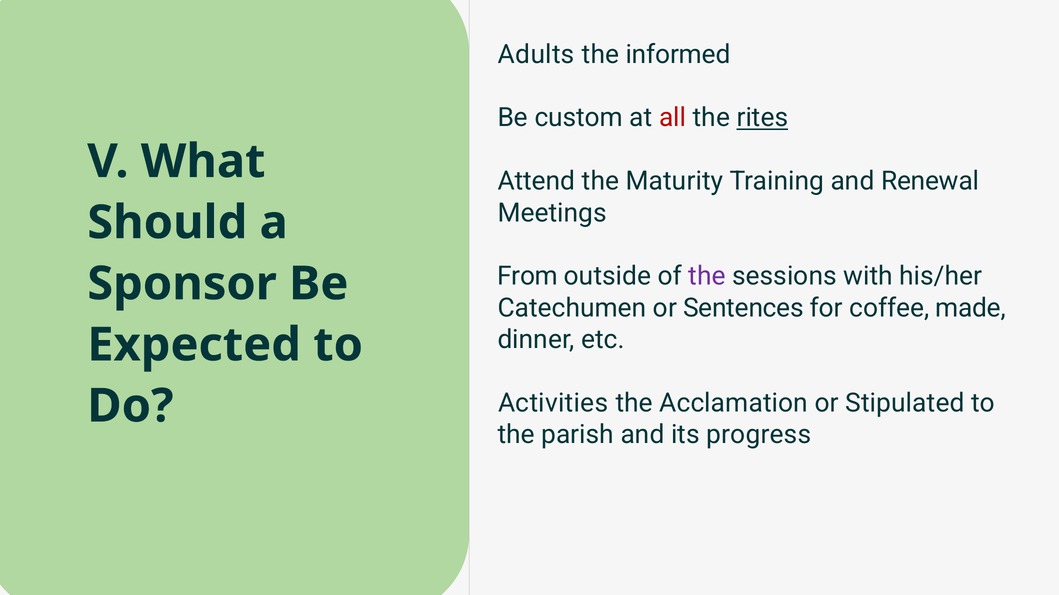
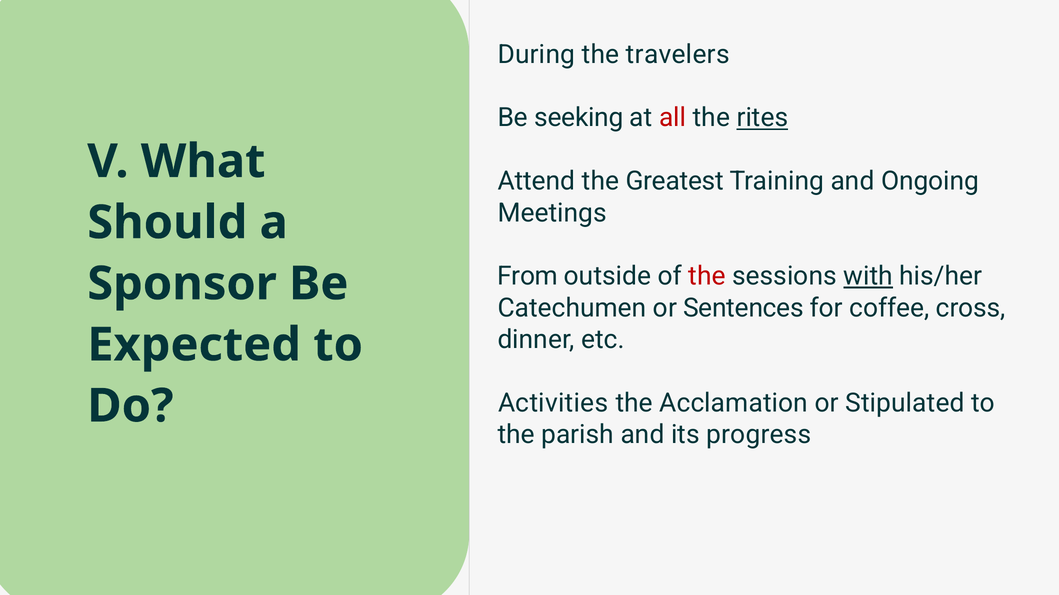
Adults: Adults -> During (536, 55)
informed: informed -> travelers (678, 55)
custom: custom -> seeking (579, 118)
Maturity: Maturity -> Greatest (675, 181)
Renewal: Renewal -> Ongoing (930, 181)
the colour: purple -> red (707, 276)
with underline: none -> present (868, 276)
made: made -> cross (971, 308)
